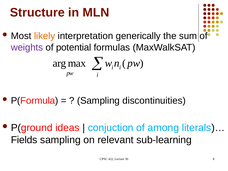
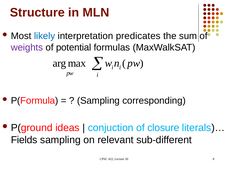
likely colour: orange -> blue (45, 36)
generically: generically -> predicates (138, 36)
discontinuities: discontinuities -> corresponding (154, 101)
among: among -> closure (163, 128)
sub-learning: sub-learning -> sub-different (164, 140)
